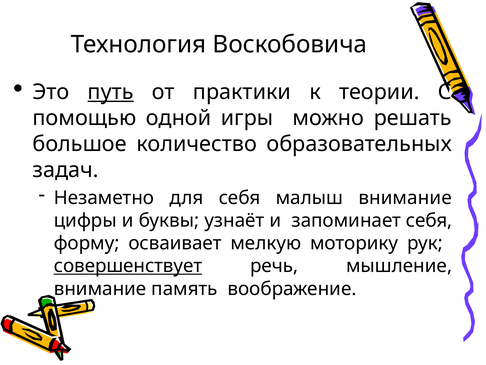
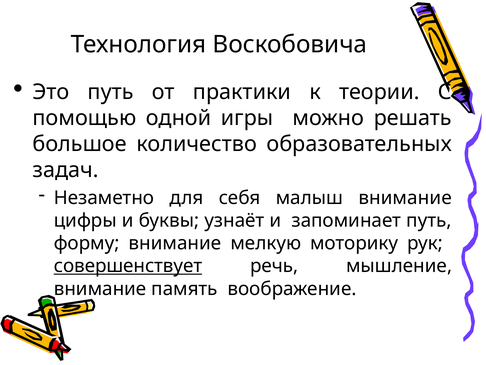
путь underline: present -> none (111, 92)
запоминает себя: себя -> путь (429, 220)
форму осваивает: осваивает -> внимание (175, 243)
